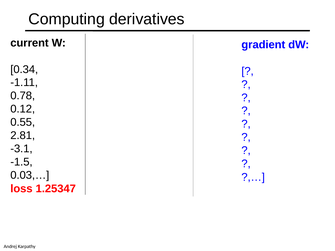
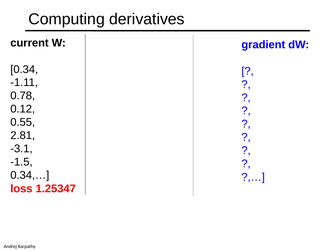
0.03,…: 0.03,… -> 0.34,… (30, 175)
